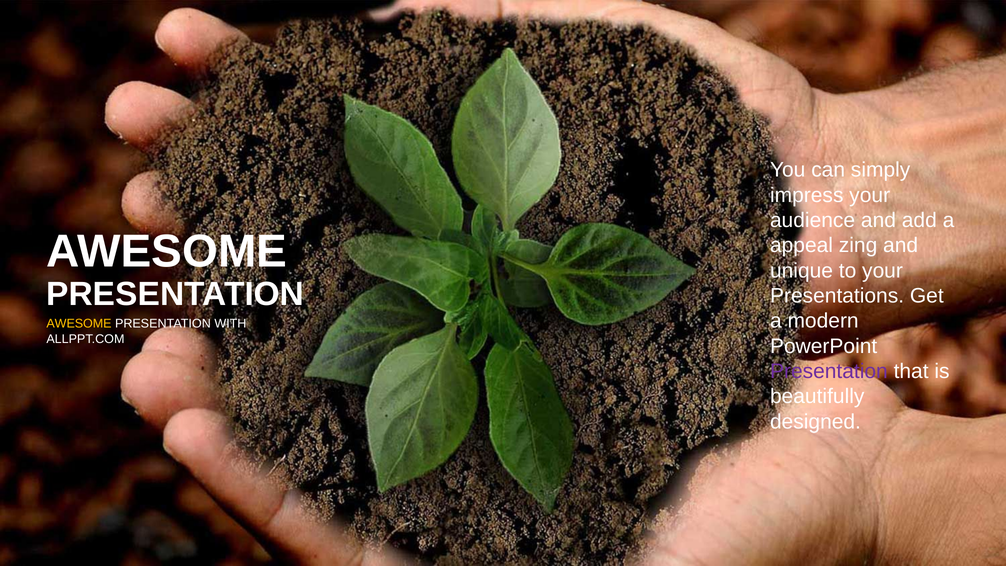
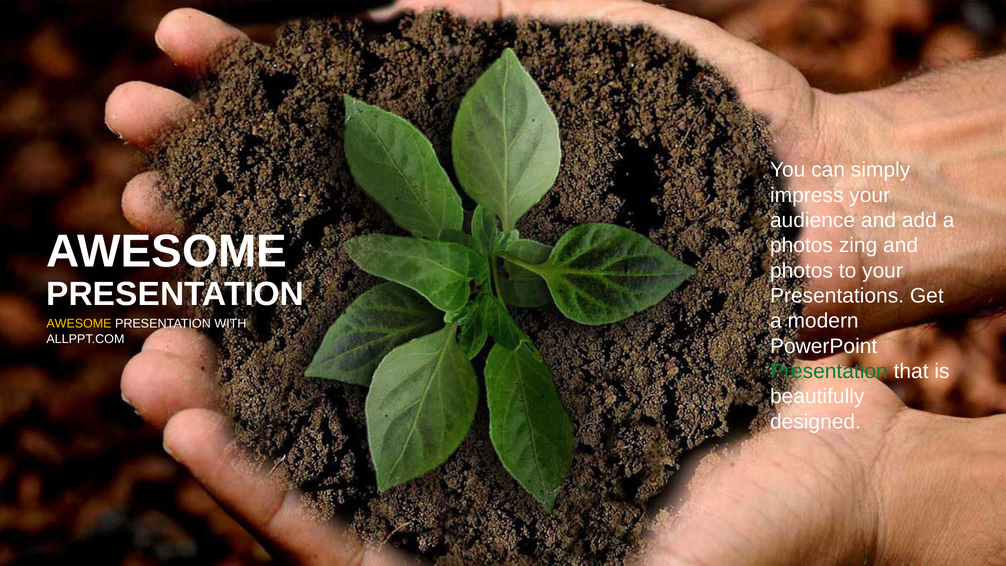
appeal: appeal -> photos (802, 245)
unique: unique -> photos (802, 271)
Presentation colour: purple -> green (829, 371)
